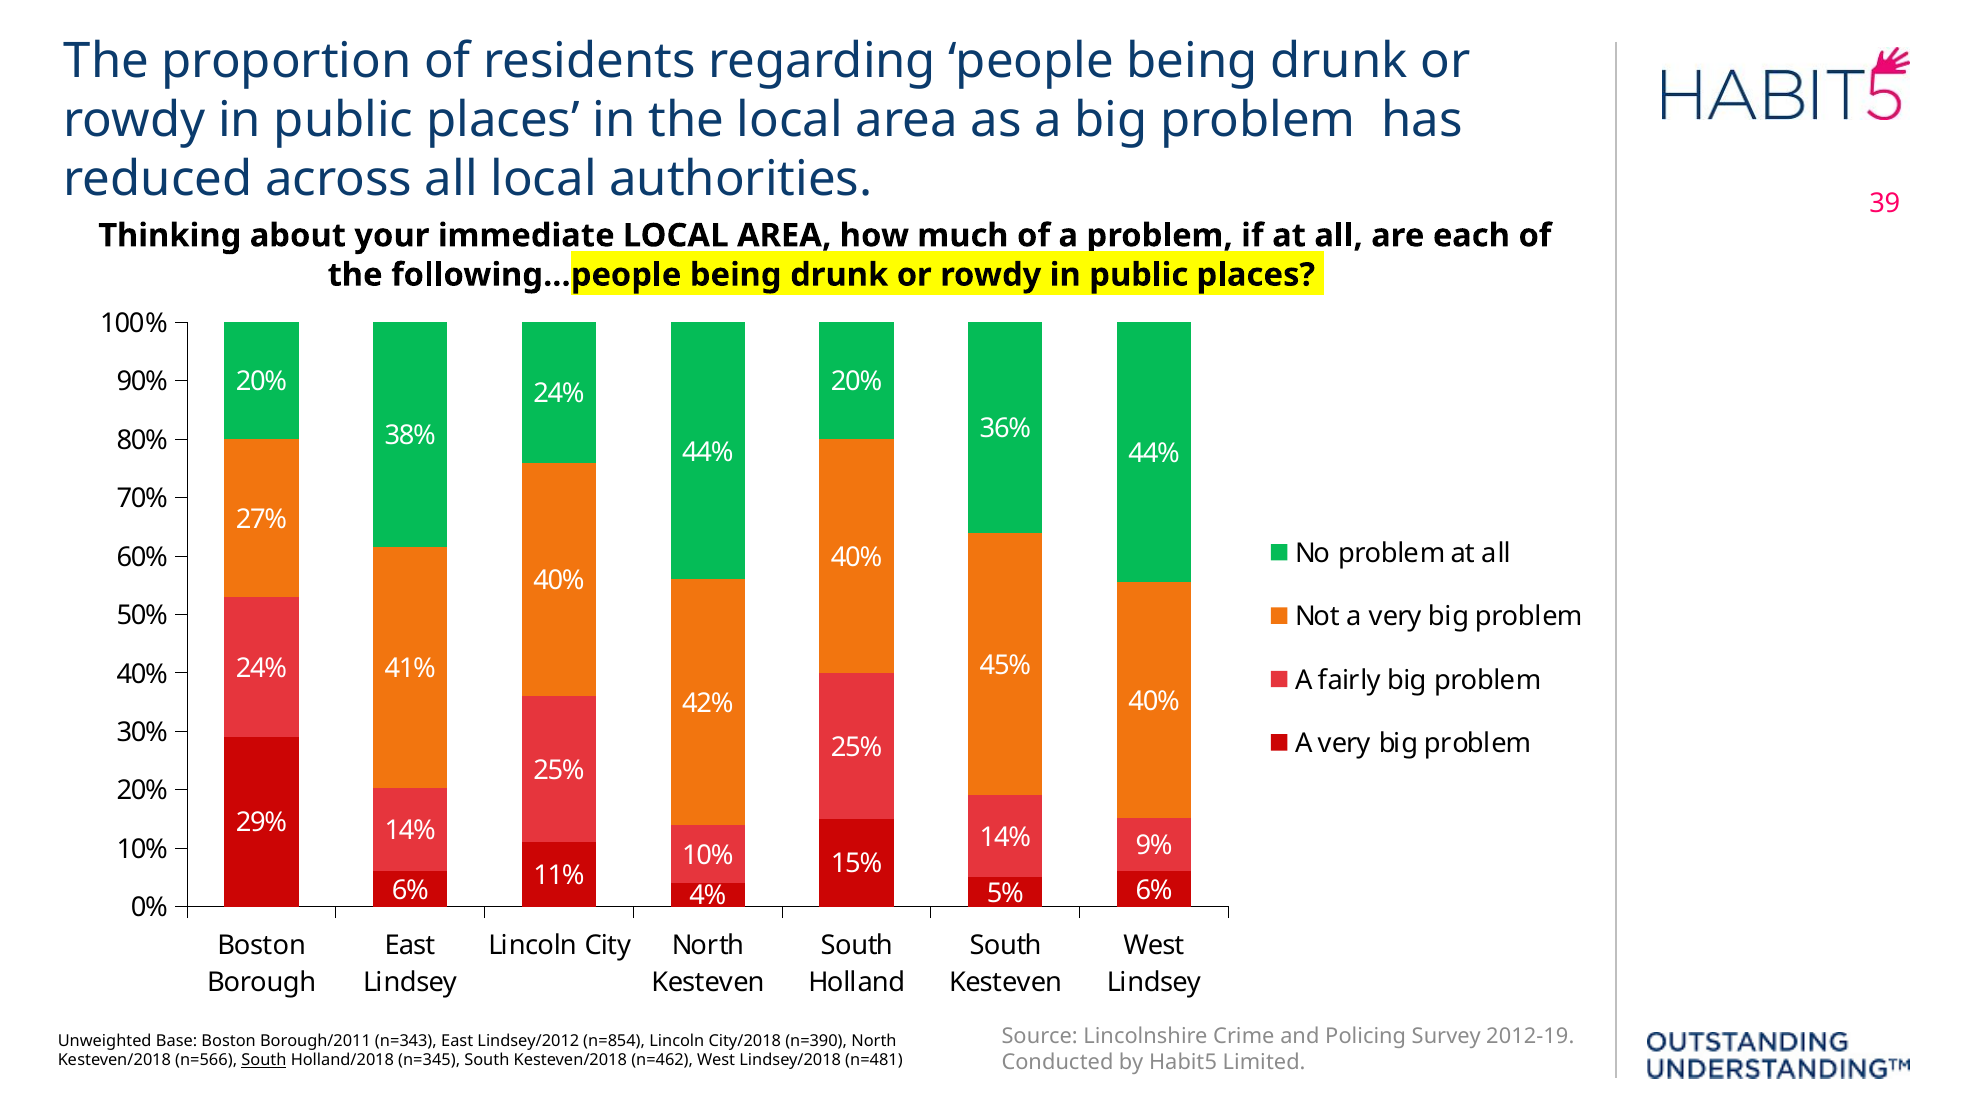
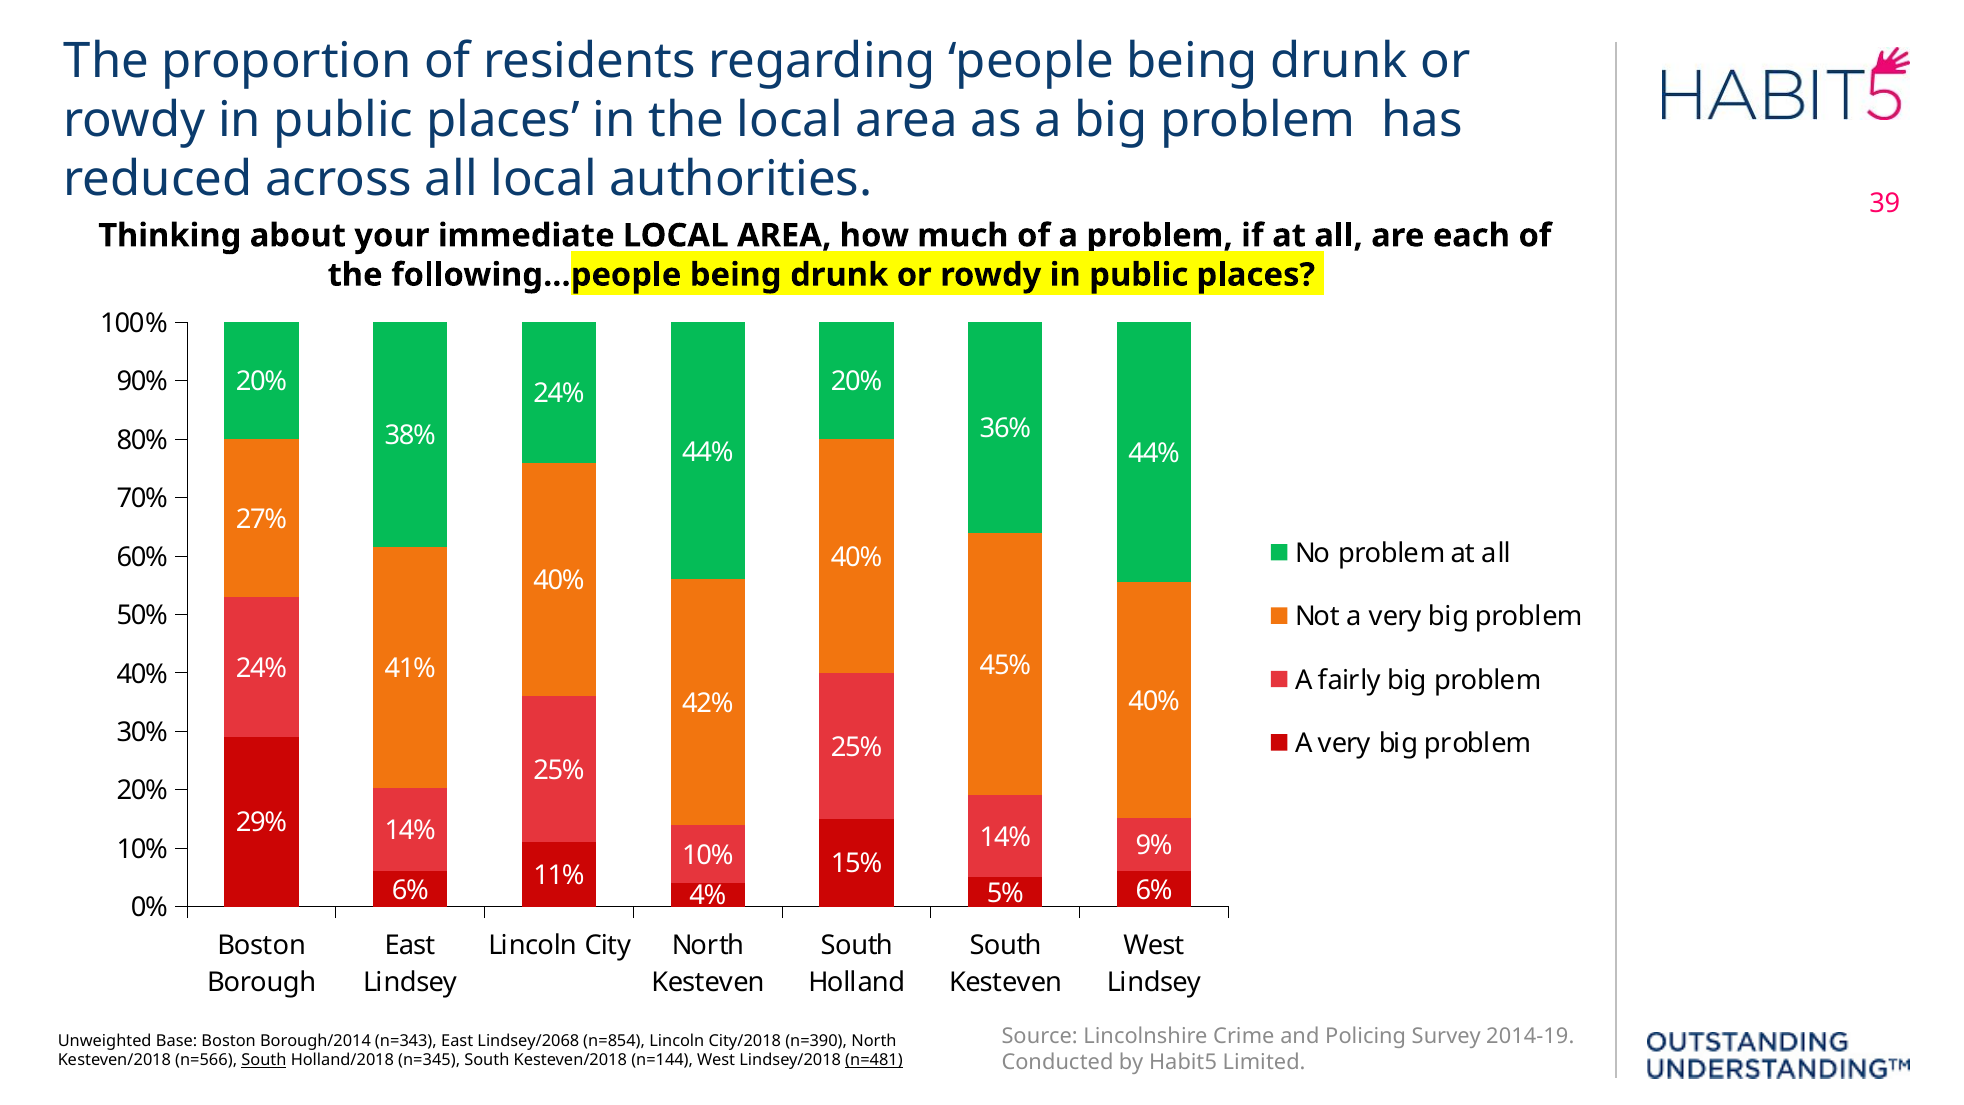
2012-19: 2012-19 -> 2014-19 (1530, 1036)
Borough/2011: Borough/2011 -> Borough/2014 (315, 1041)
Lindsey/2012: Lindsey/2012 -> Lindsey/2068 (528, 1041)
n=462: n=462 -> n=144 (662, 1060)
n=481 underline: none -> present (874, 1060)
